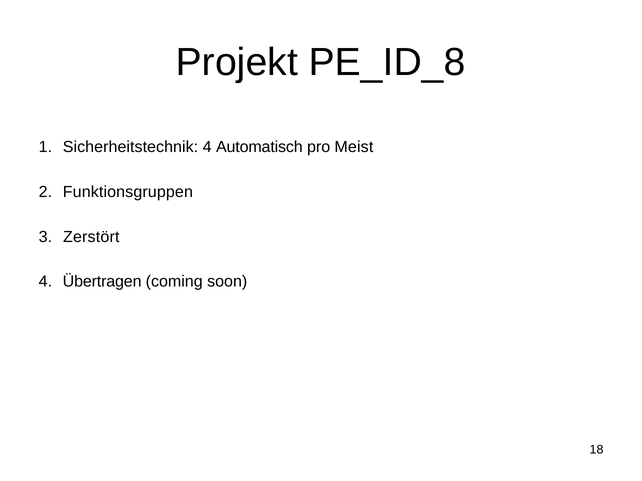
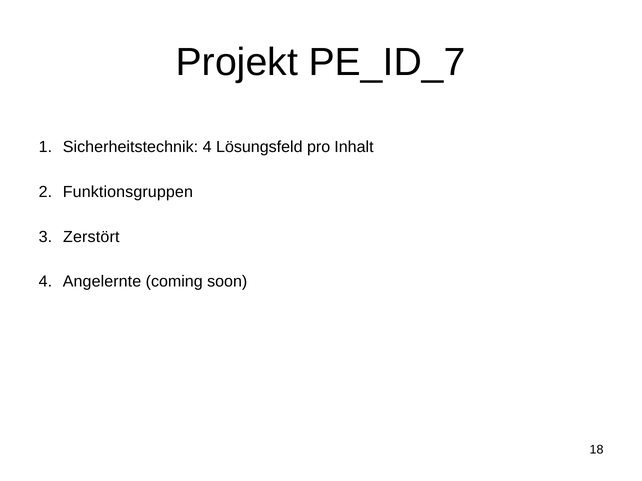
PE_ID_8: PE_ID_8 -> PE_ID_7 (387, 62)
Automatisch: Automatisch -> Lösungsfeld (259, 147)
Meist: Meist -> Inhalt (354, 147)
Übertragen: Übertragen -> Angelernte (102, 282)
